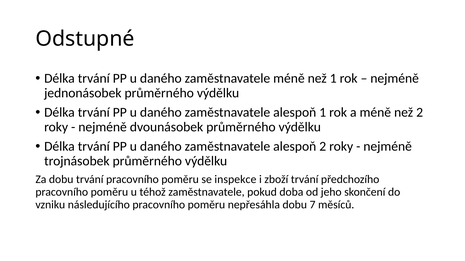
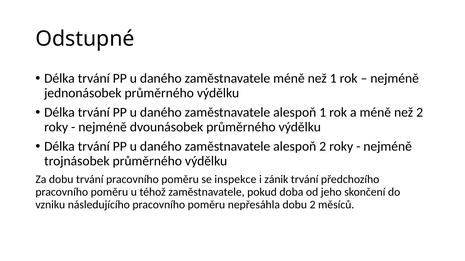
zboží: zboží -> zánik (276, 180)
dobu 7: 7 -> 2 (313, 205)
